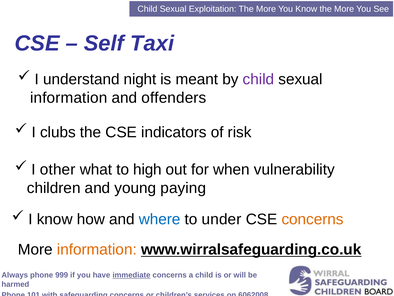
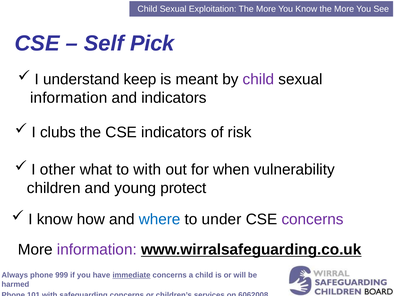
Taxi: Taxi -> Pick (152, 43)
night: night -> keep (140, 79)
and offenders: offenders -> indicators (174, 98)
to high: high -> with (147, 169)
paying: paying -> protect (183, 188)
concerns colour: orange -> purple (313, 219)
information colour: orange -> purple (97, 249)
